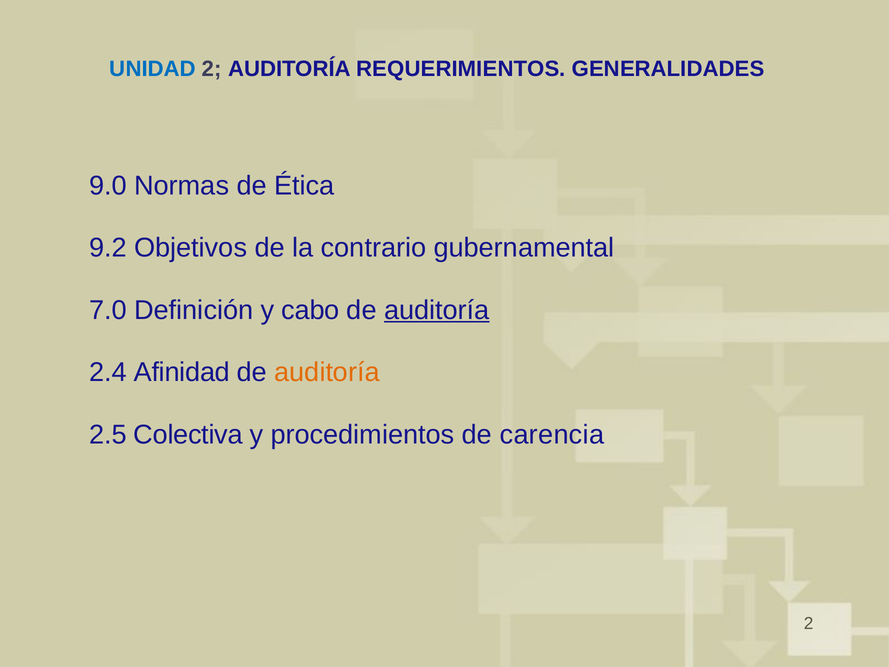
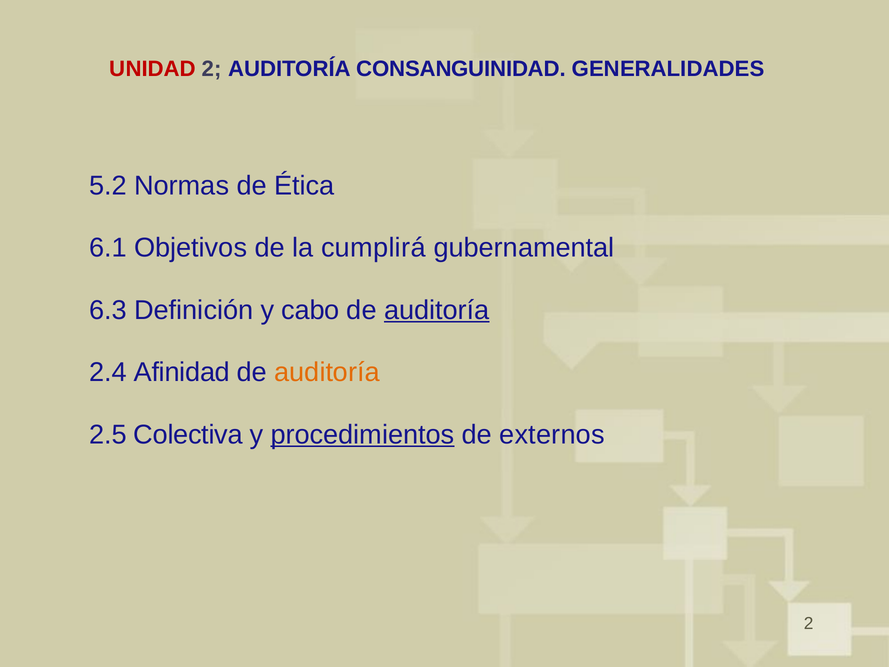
UNIDAD colour: blue -> red (153, 69)
REQUERIMIENTOS: REQUERIMIENTOS -> CONSANGUINIDAD (461, 69)
9.0: 9.0 -> 5.2 (108, 186)
9.2: 9.2 -> 6.1 (108, 248)
contrario: contrario -> cumplirá (373, 248)
7.0: 7.0 -> 6.3 (108, 310)
procedimientos underline: none -> present (362, 434)
carencia: carencia -> externos (552, 434)
